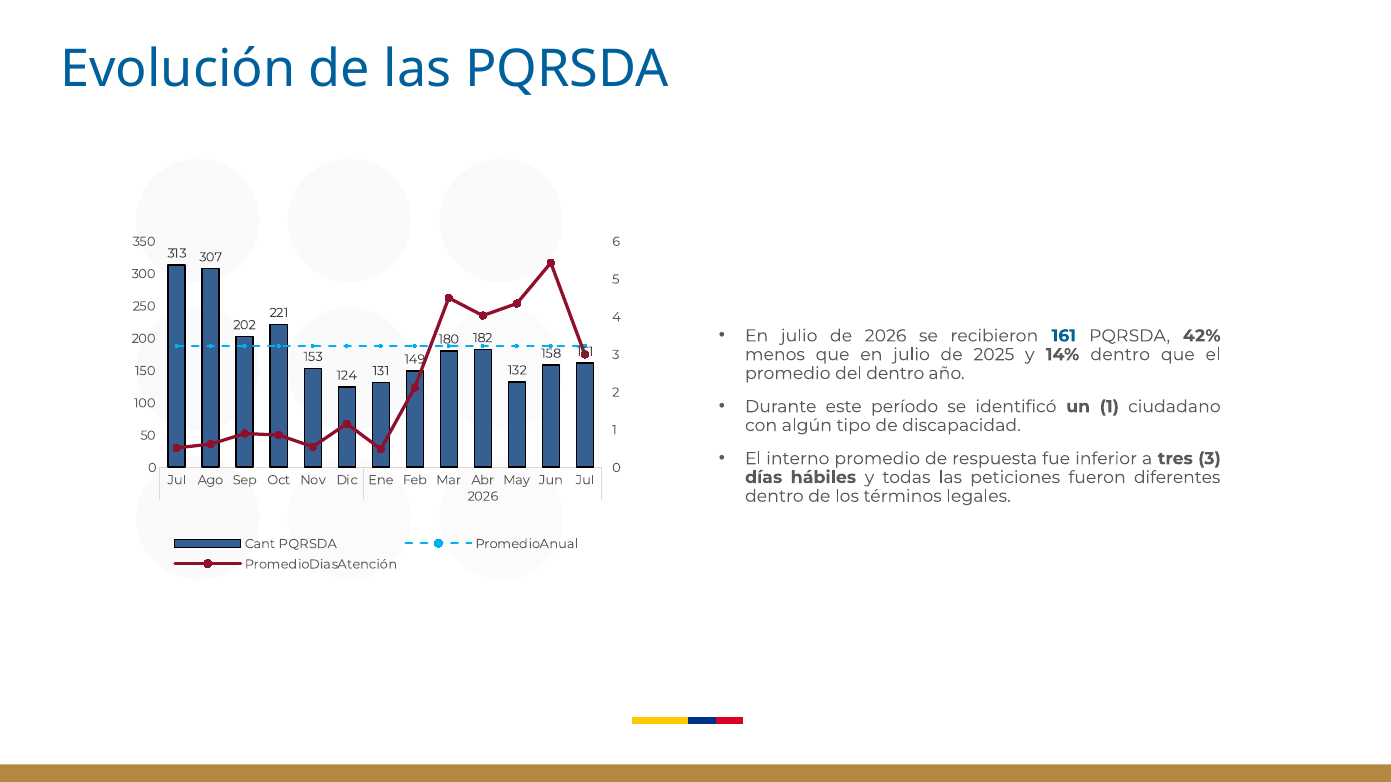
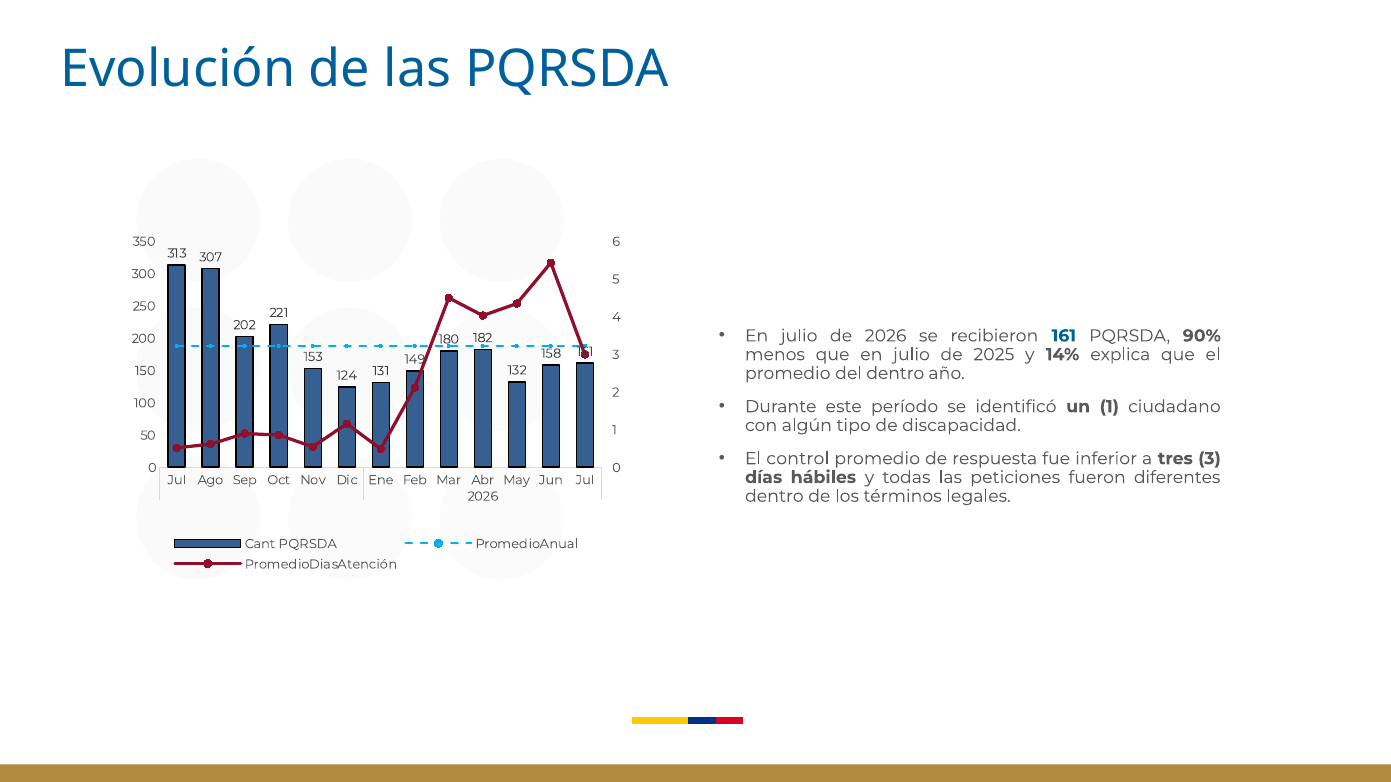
42%: 42% -> 90% (1202, 336)
14% dentro: dentro -> explica (1120, 355)
interno: interno -> control (798, 459)
